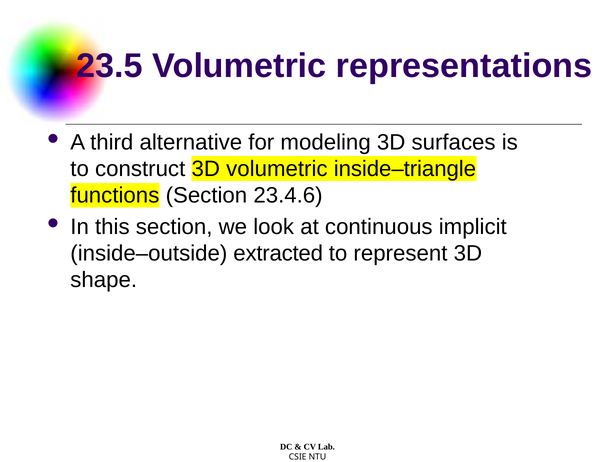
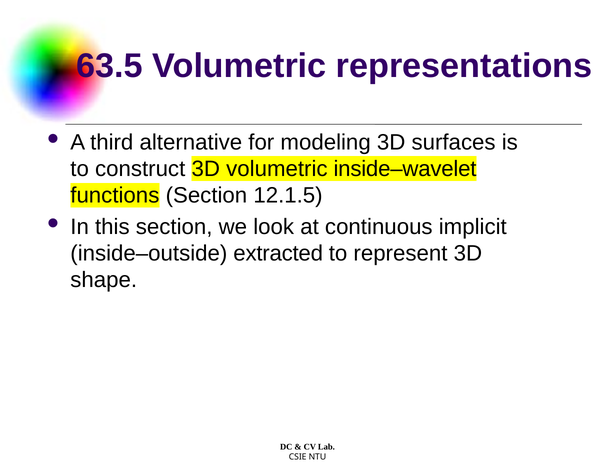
23.5: 23.5 -> 63.5 (110, 66)
inside–triangle: inside–triangle -> inside–wavelet (405, 169)
23.4.6: 23.4.6 -> 12.1.5 (288, 196)
